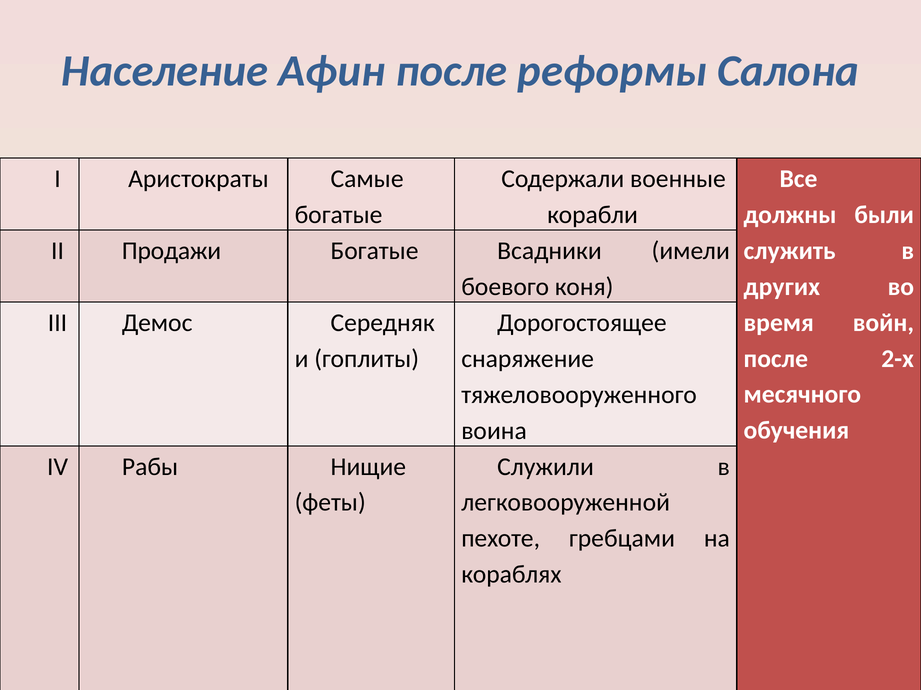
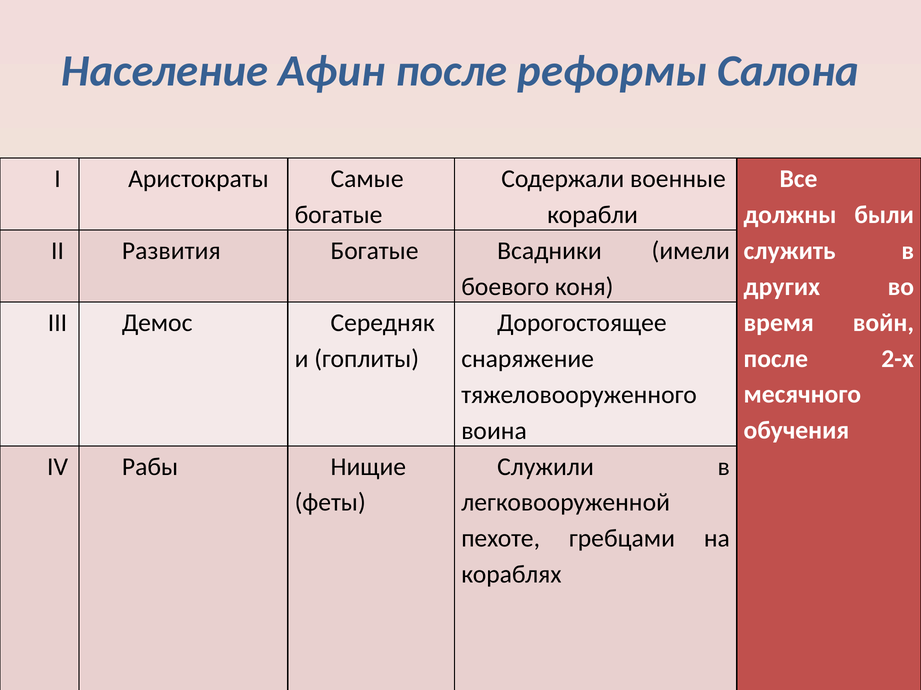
Продажи: Продажи -> Развития (171, 251)
